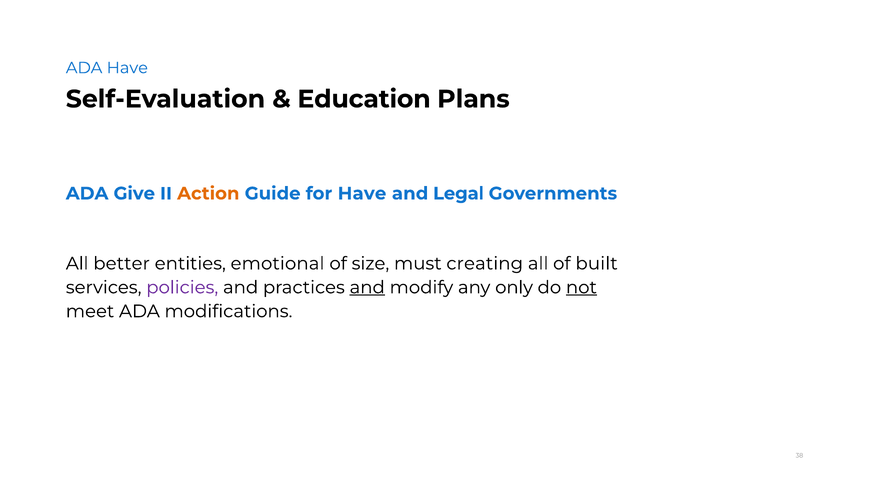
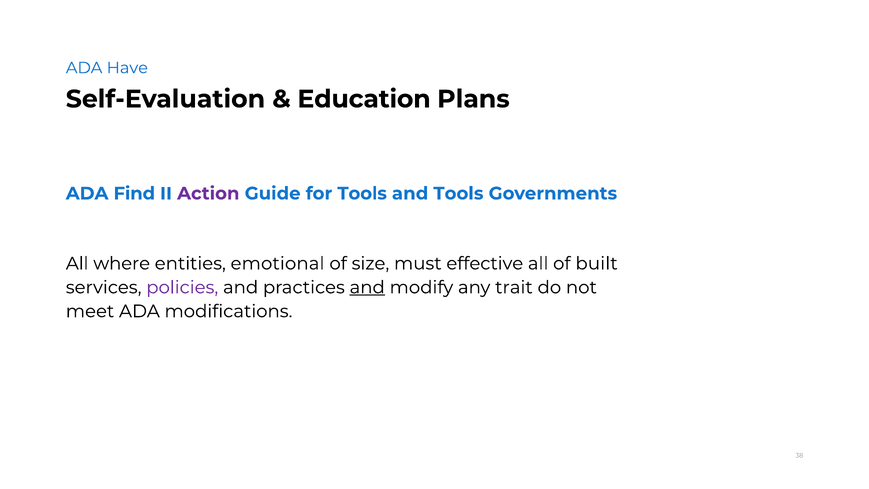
Give: Give -> Find (134, 193)
Action colour: orange -> purple (208, 193)
for Have: Have -> Tools (362, 193)
and Legal: Legal -> Tools (458, 193)
better: better -> where (122, 263)
creating: creating -> effective (485, 263)
only: only -> trait (514, 287)
not underline: present -> none (581, 287)
